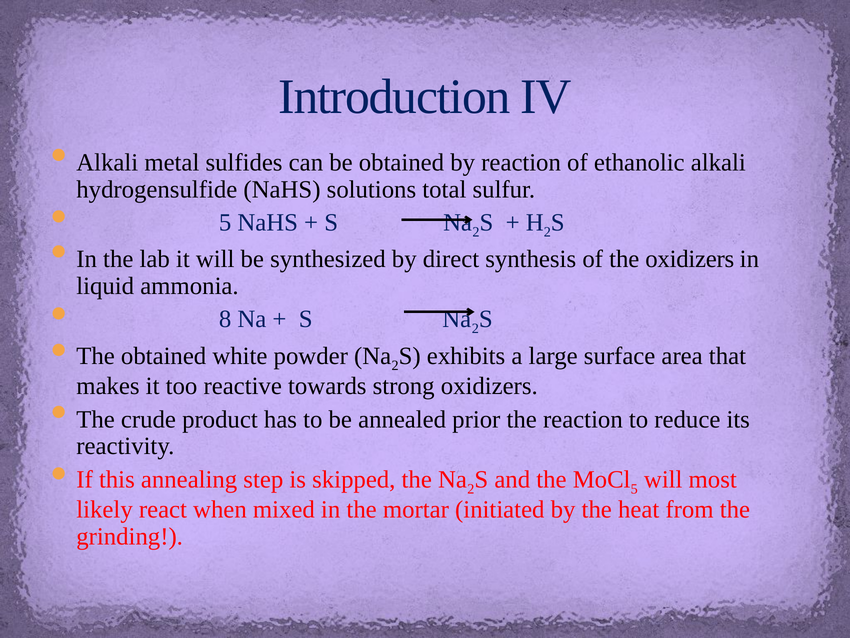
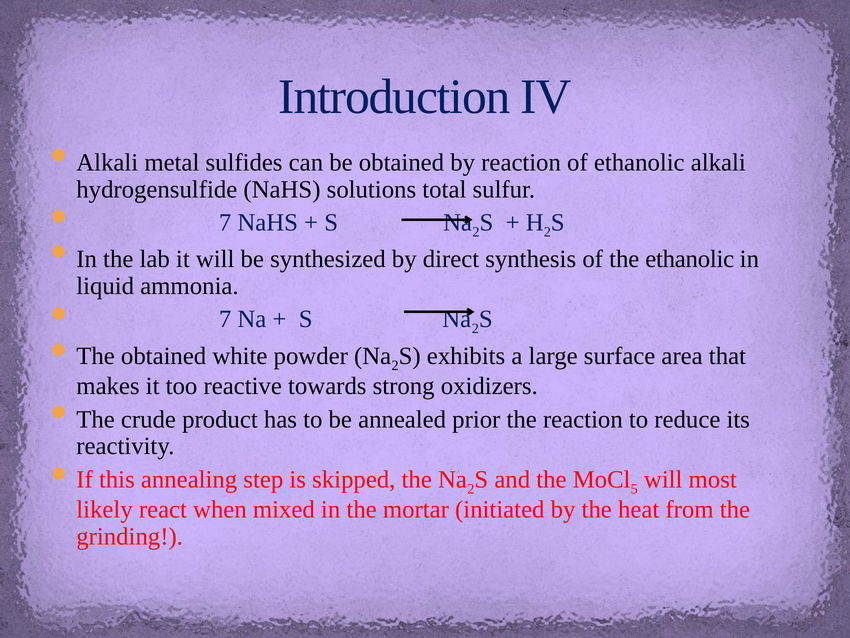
5: 5 -> 7 (225, 222)
the oxidizers: oxidizers -> ethanolic (690, 259)
8: 8 -> 7 (225, 319)
